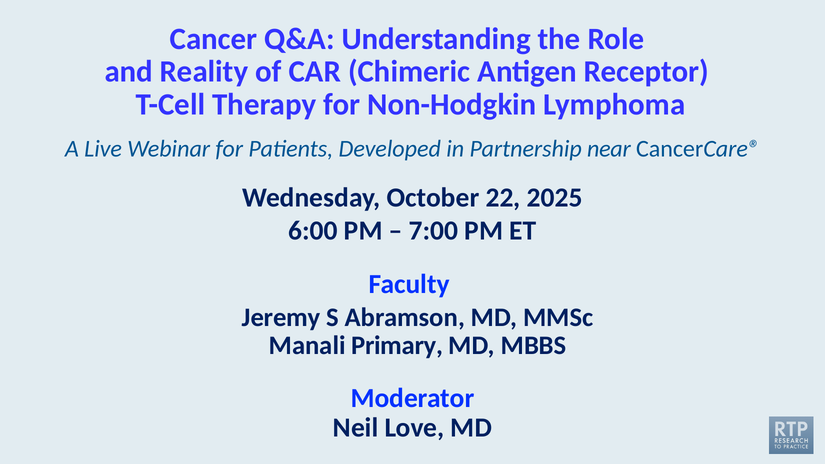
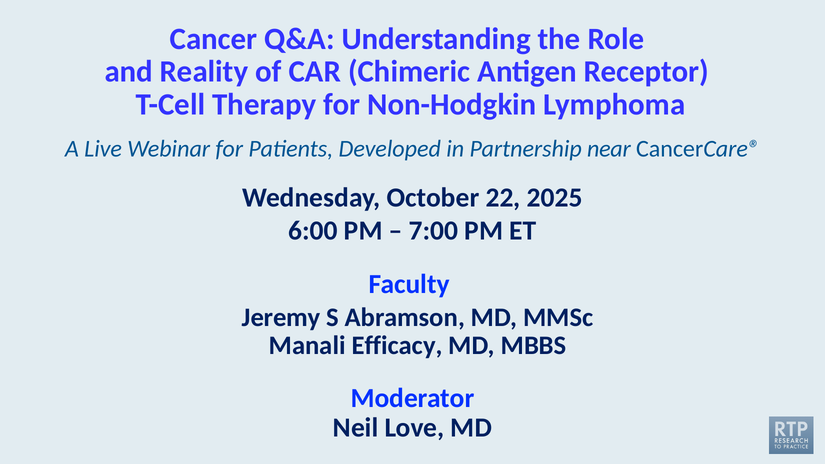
Primary: Primary -> Efficacy (397, 346)
